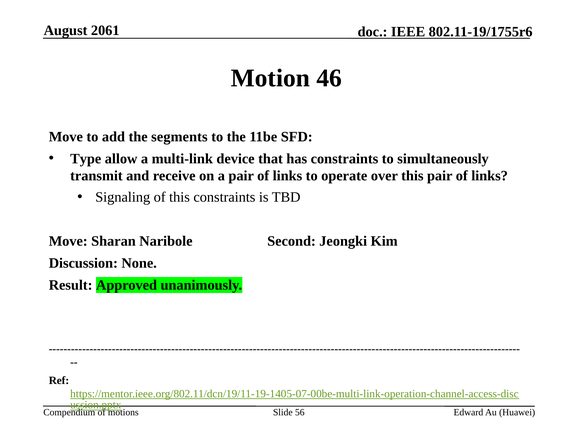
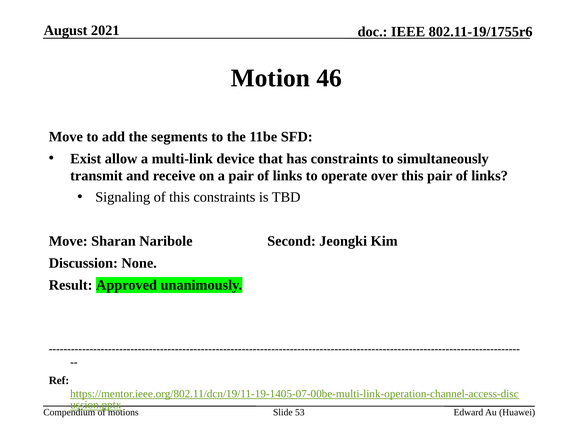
2061: 2061 -> 2021 (105, 30)
Type: Type -> Exist (86, 159)
56: 56 -> 53 (300, 412)
